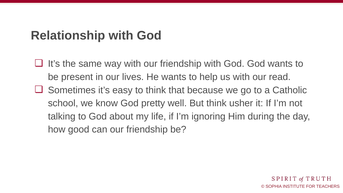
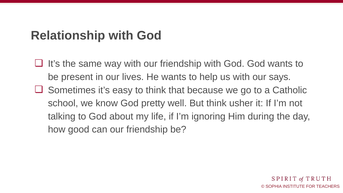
read: read -> says (280, 77)
